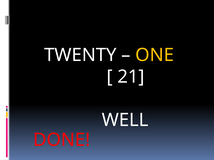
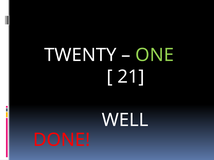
ONE colour: yellow -> light green (155, 55)
